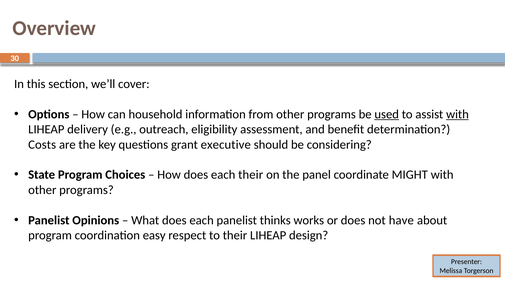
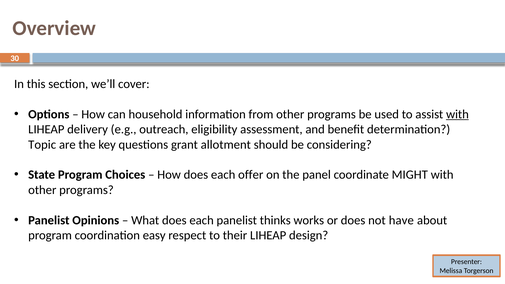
used underline: present -> none (387, 114)
Costs: Costs -> Topic (42, 145)
executive: executive -> allotment (226, 145)
each their: their -> offer (251, 175)
